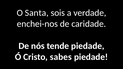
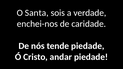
sabes: sabes -> andar (61, 57)
